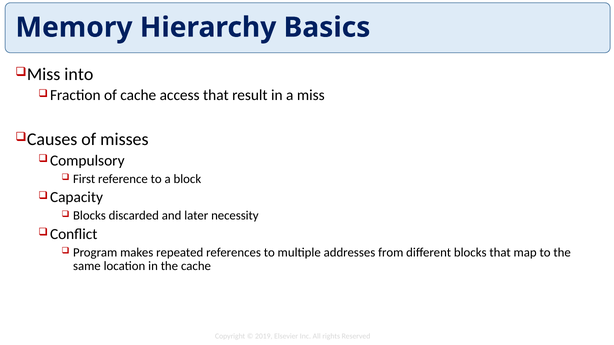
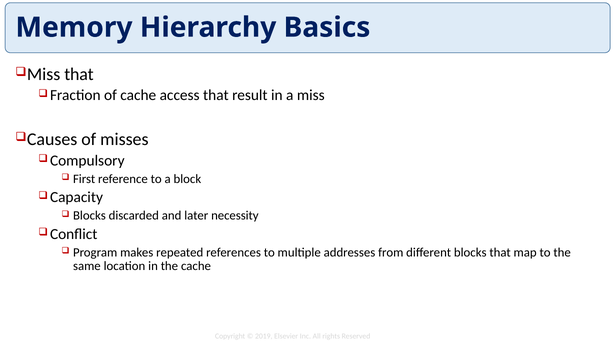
into: into -> that (79, 74)
